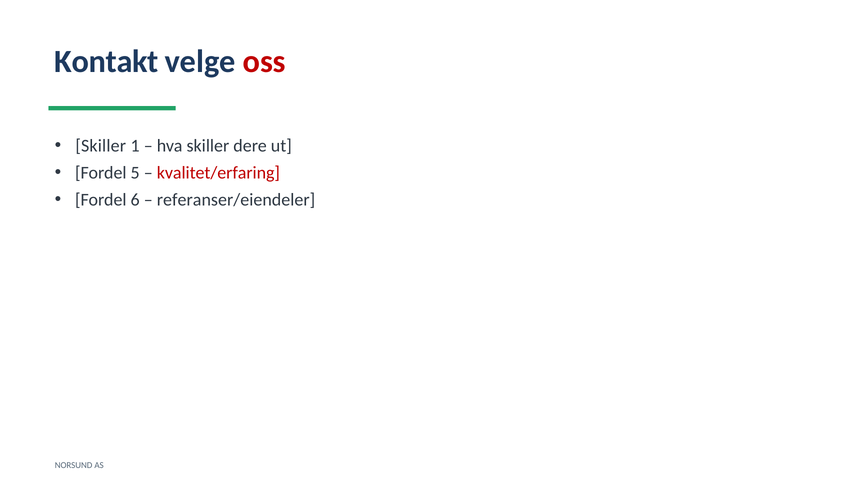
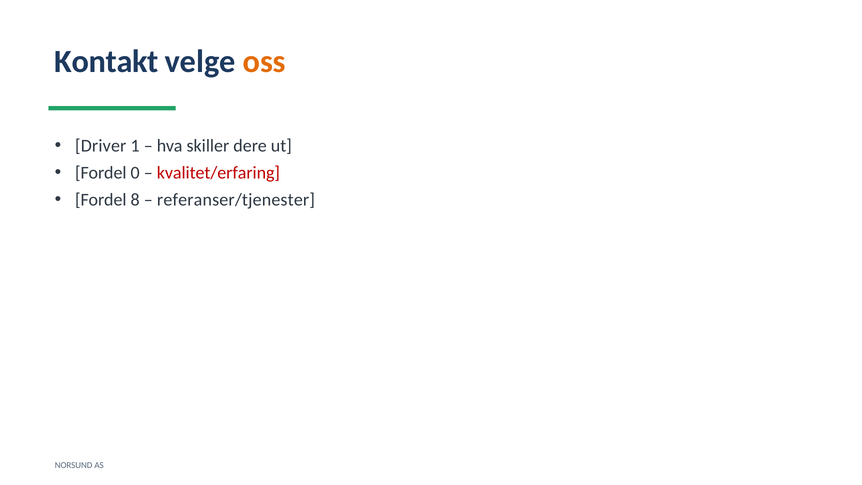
oss colour: red -> orange (264, 62)
Skiller: Skiller -> Driver (101, 146)
5: 5 -> 0 (135, 173)
6: 6 -> 8 (135, 200)
referanser/eiendeler: referanser/eiendeler -> referanser/tjenester (236, 200)
